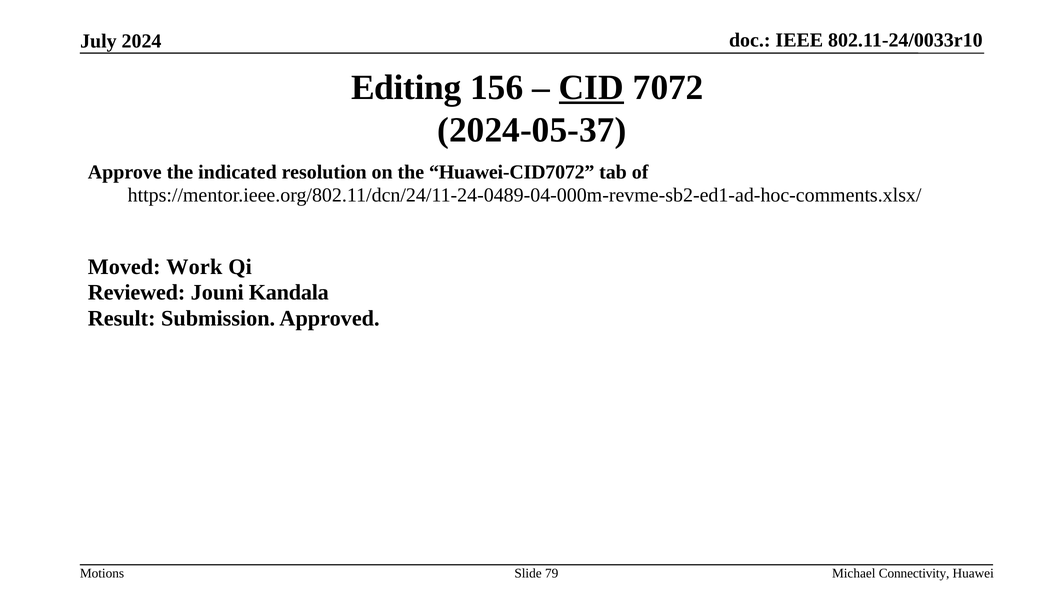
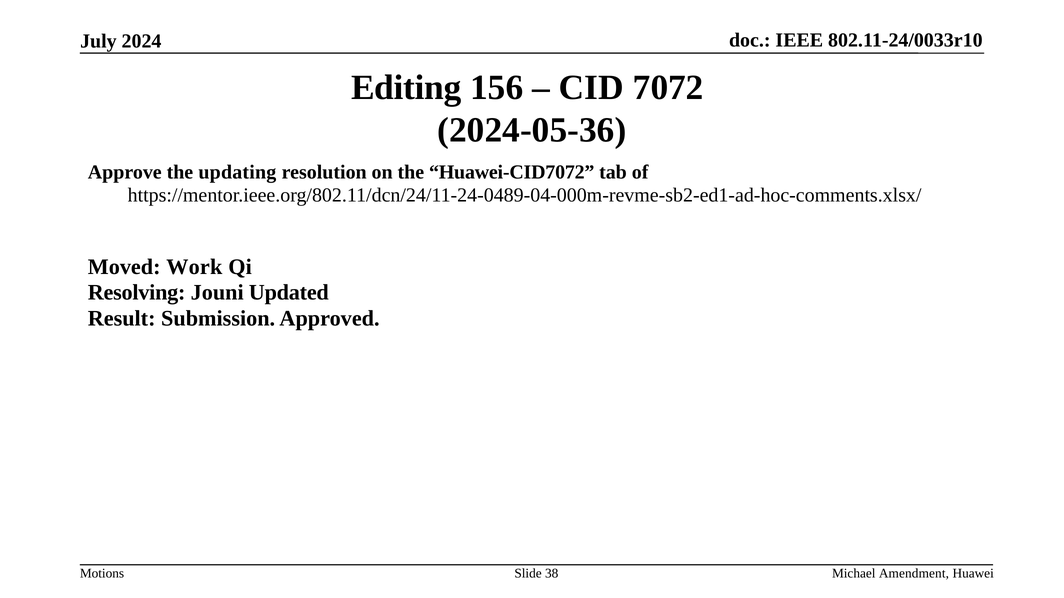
CID underline: present -> none (591, 88)
2024-05-37: 2024-05-37 -> 2024-05-36 (532, 130)
indicated: indicated -> updating (237, 172)
Reviewed: Reviewed -> Resolving (137, 293)
Kandala: Kandala -> Updated (289, 293)
79: 79 -> 38 (552, 574)
Connectivity: Connectivity -> Amendment (914, 574)
